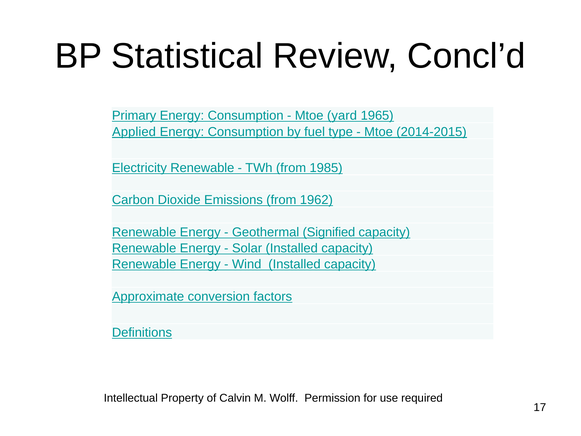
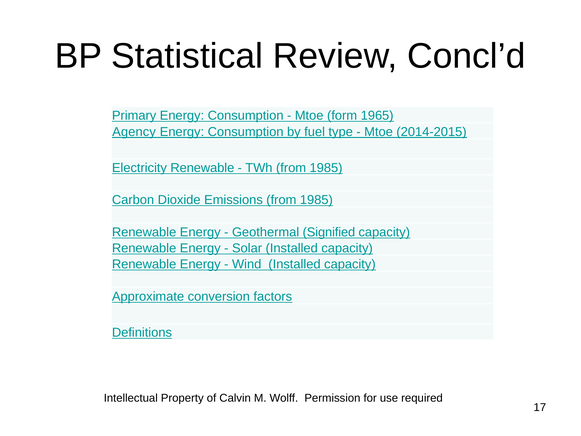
yard: yard -> form (342, 116)
Applied: Applied -> Agency (134, 132)
Emissions from 1962: 1962 -> 1985 (316, 200)
